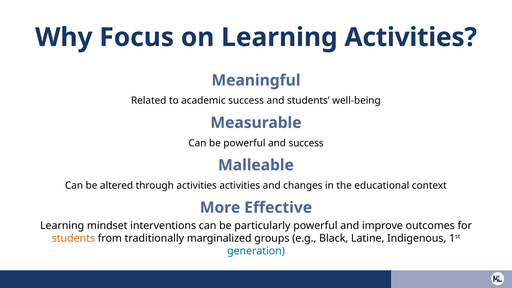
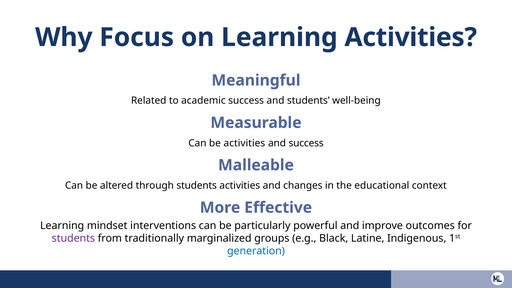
be powerful: powerful -> activities (244, 143)
through activities: activities -> students (197, 185)
students colour: orange -> purple (73, 238)
